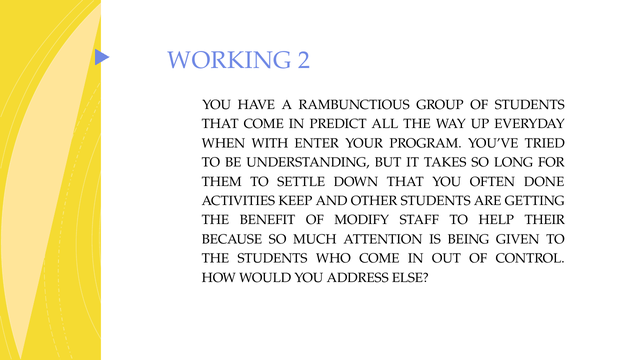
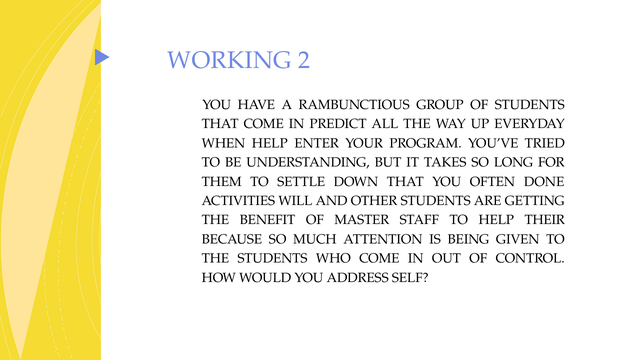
WHEN WITH: WITH -> HELP (270, 143)
KEEP: KEEP -> WILL (295, 201)
MODIFY: MODIFY -> MASTER (362, 220)
ELSE: ELSE -> SELF (410, 278)
